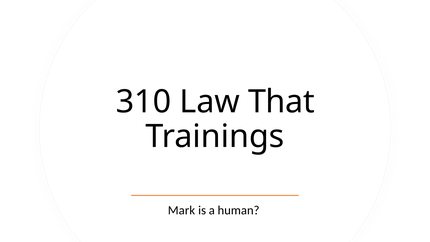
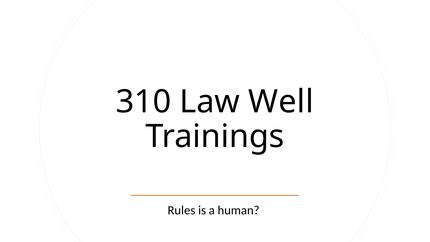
That: That -> Well (281, 102)
Mark: Mark -> Rules (181, 210)
